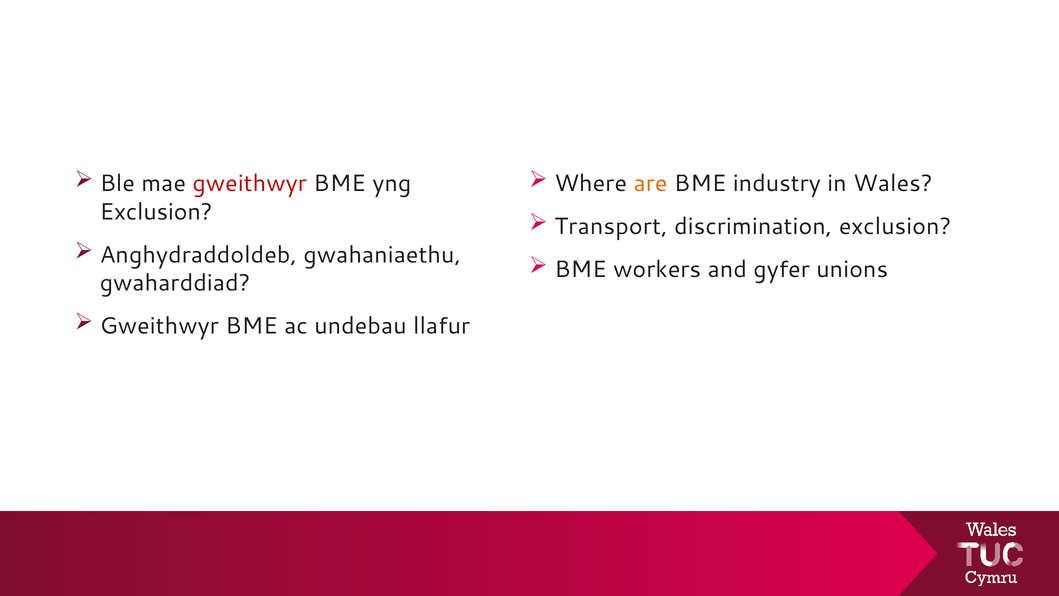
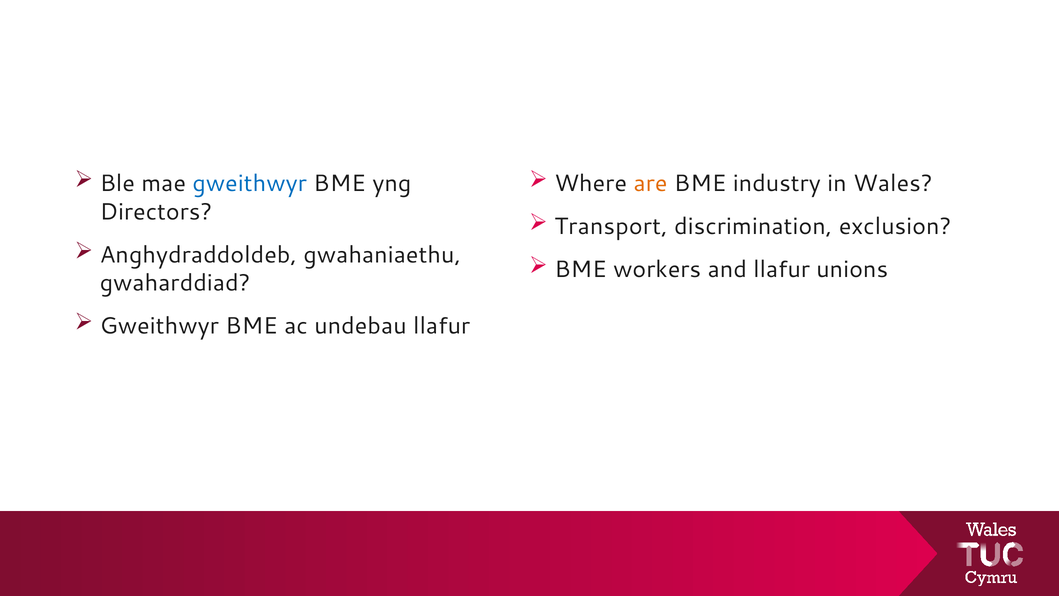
gweithwyr colour: red -> blue (250, 183)
Exclusion: Exclusion -> Directors (156, 212)
and gyfer: gyfer -> llafur (782, 269)
